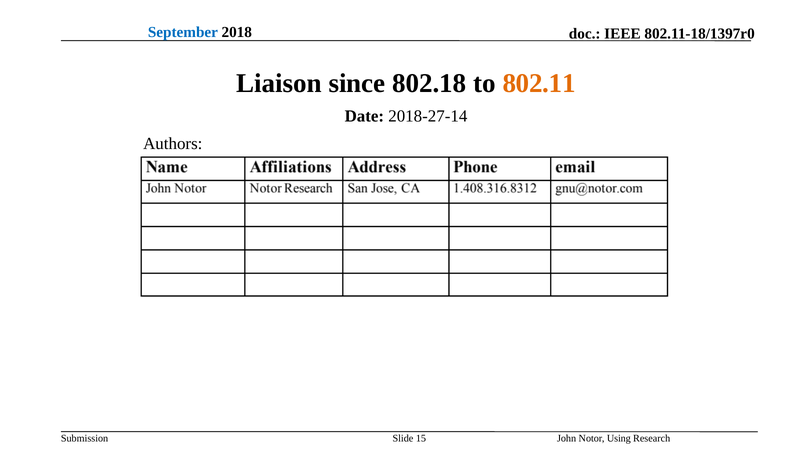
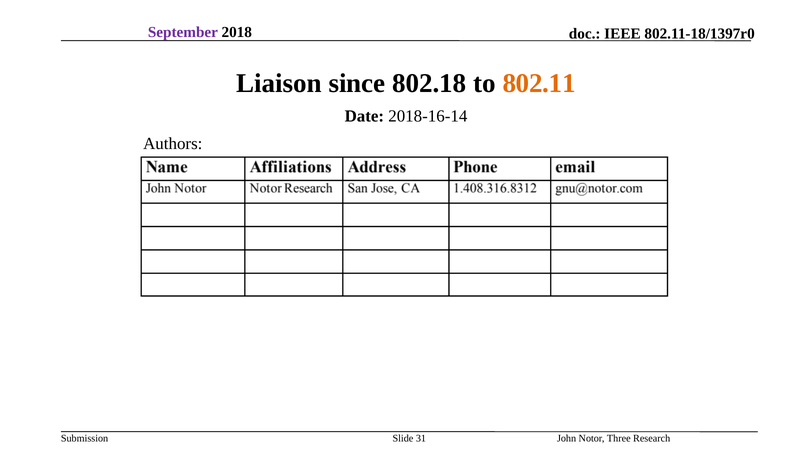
September colour: blue -> purple (183, 32)
2018-27-14: 2018-27-14 -> 2018-16-14 (428, 116)
15: 15 -> 31 (421, 438)
Using: Using -> Three (619, 438)
